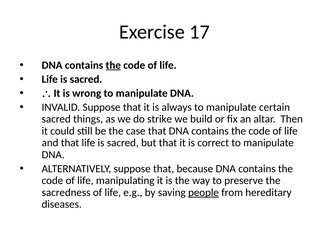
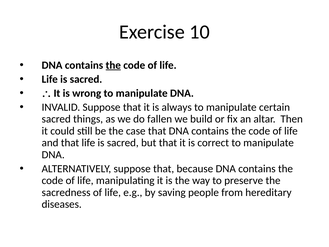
17: 17 -> 10 (200, 32)
strike: strike -> fallen (160, 119)
people underline: present -> none (204, 192)
